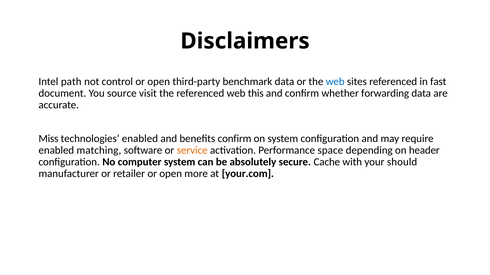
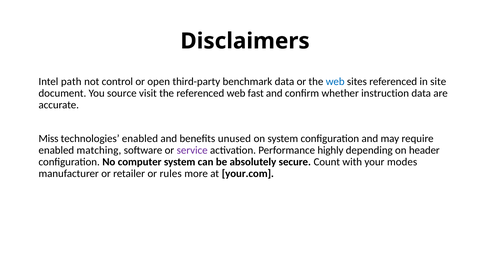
fast: fast -> site (438, 82)
this: this -> fast (256, 93)
forwarding: forwarding -> instruction (385, 93)
benefits confirm: confirm -> unused (234, 139)
service colour: orange -> purple (192, 150)
space: space -> highly (330, 150)
Cache: Cache -> Count (327, 162)
should: should -> modes (402, 162)
retailer or open: open -> rules (171, 174)
